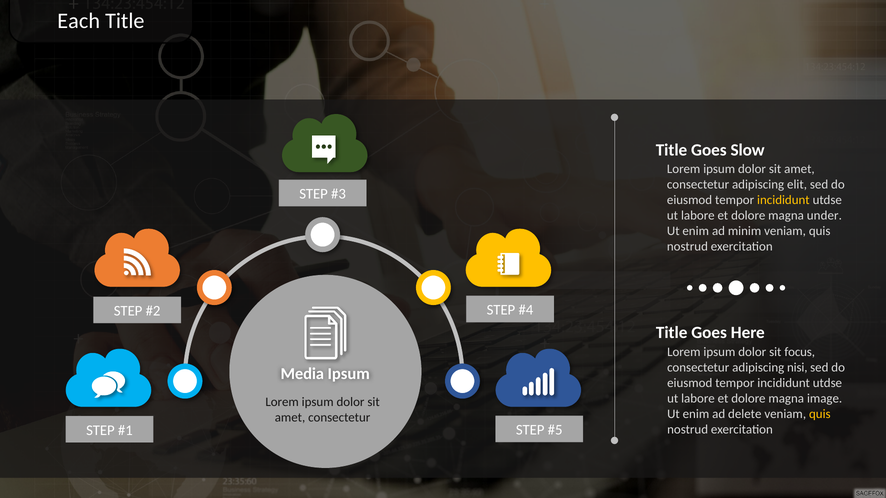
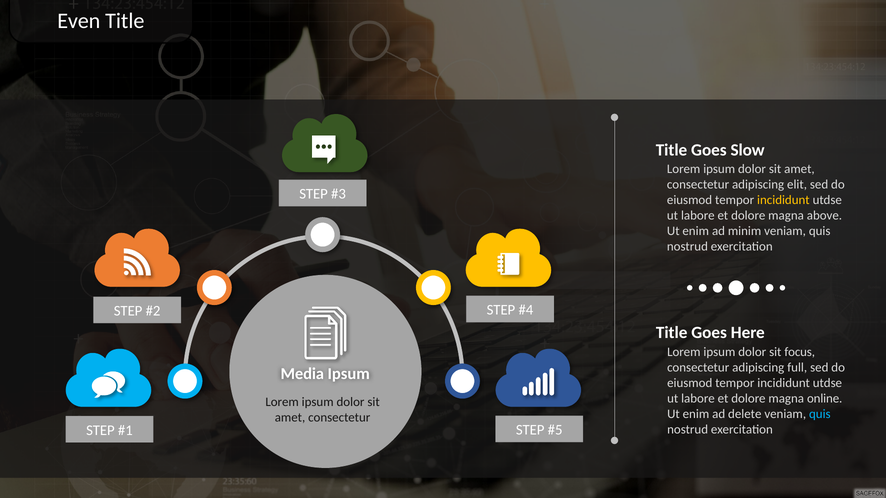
Each: Each -> Even (79, 21)
under: under -> above (824, 216)
nisi: nisi -> full (797, 368)
image: image -> online (825, 399)
quis colour: yellow -> light blue (820, 414)
